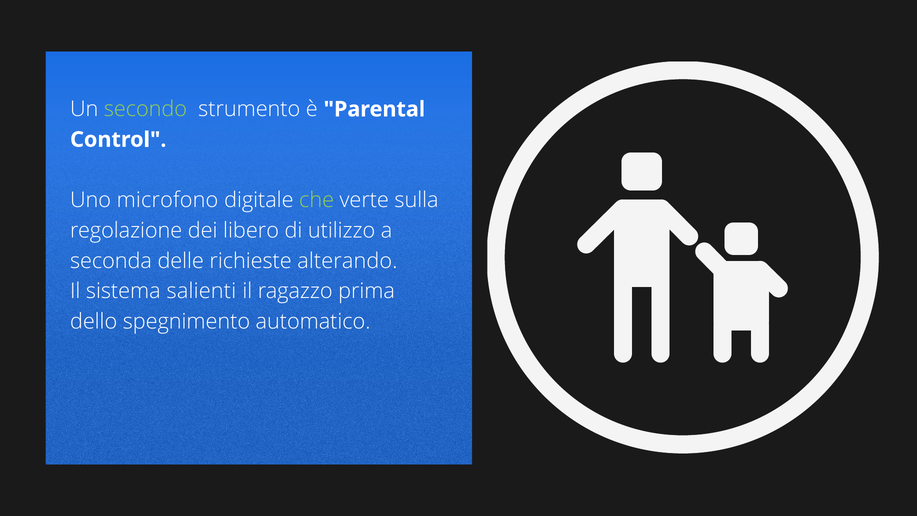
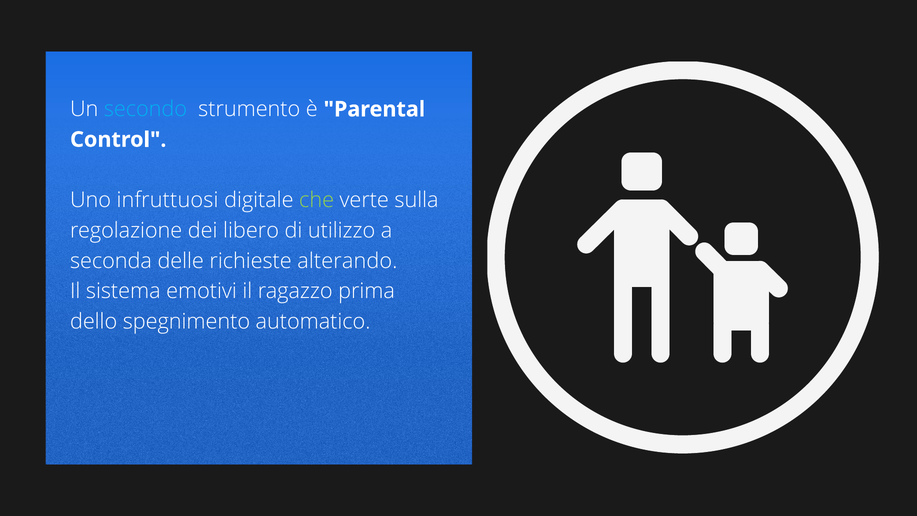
secondo colour: light green -> light blue (145, 109)
microfono: microfono -> infruttuosi (167, 200)
salienti: salienti -> emotivi (201, 291)
